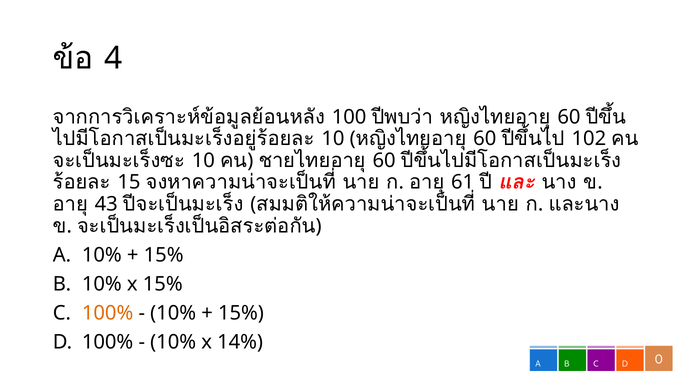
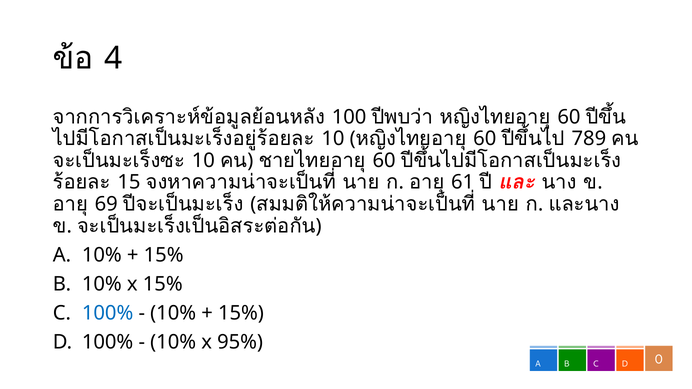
102: 102 -> 789 (589, 139)
43: 43 -> 69 (106, 204)
100% colour: orange -> blue (108, 313)
14%: 14% -> 95% (240, 342)
